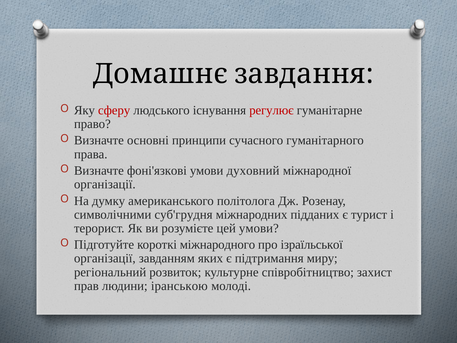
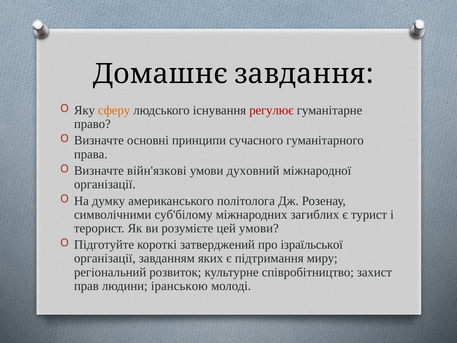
сферу colour: red -> orange (114, 110)
фоні'язкові: фоні'язкові -> війн'язкові (157, 171)
суб'грудня: суб'грудня -> суб'білому (184, 214)
підданих: підданих -> загиблих (315, 214)
міжнародного: міжнародного -> затверджений (217, 245)
